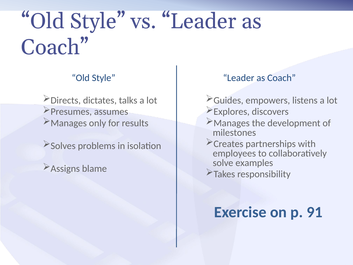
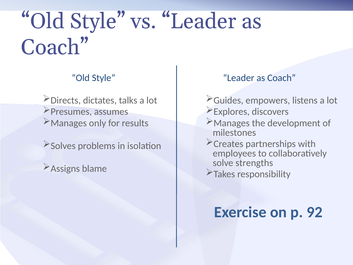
examples: examples -> strengths (254, 163)
91: 91 -> 92 (315, 212)
